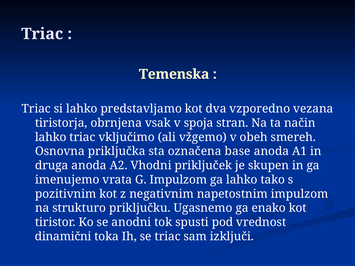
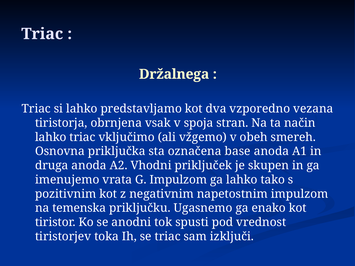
Temenska: Temenska -> Držalnega (174, 74)
strukturo: strukturo -> temenska (79, 208)
dinamični: dinamični -> tiristorjev (63, 237)
